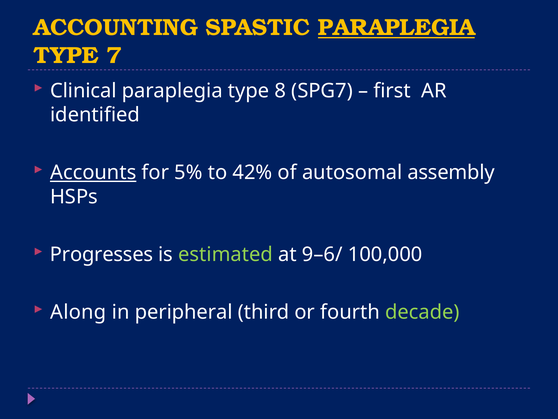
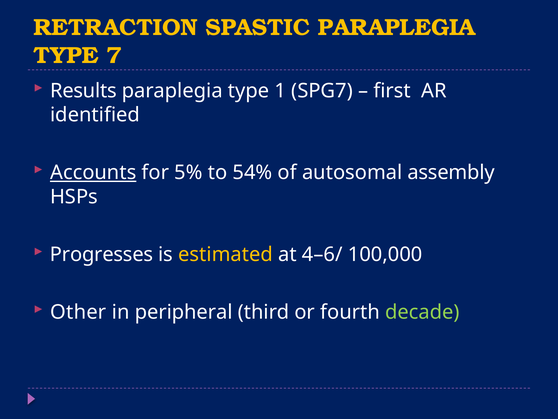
ACCOUNTING: ACCOUNTING -> RETRACTION (116, 28)
PARAPLEGIA underline: present -> none (396, 28)
Clinical: Clinical -> Results (84, 91)
8: 8 -> 1 (280, 91)
42%: 42% -> 54% (252, 172)
estimated colour: light green -> yellow (226, 254)
9–6/: 9–6/ -> 4–6/ (322, 254)
Along: Along -> Other (78, 312)
